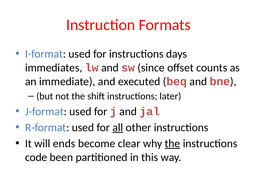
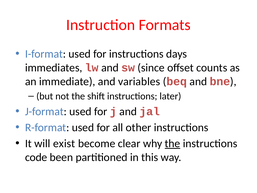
executed: executed -> variables (139, 81)
all underline: present -> none (118, 127)
ends: ends -> exist (64, 143)
